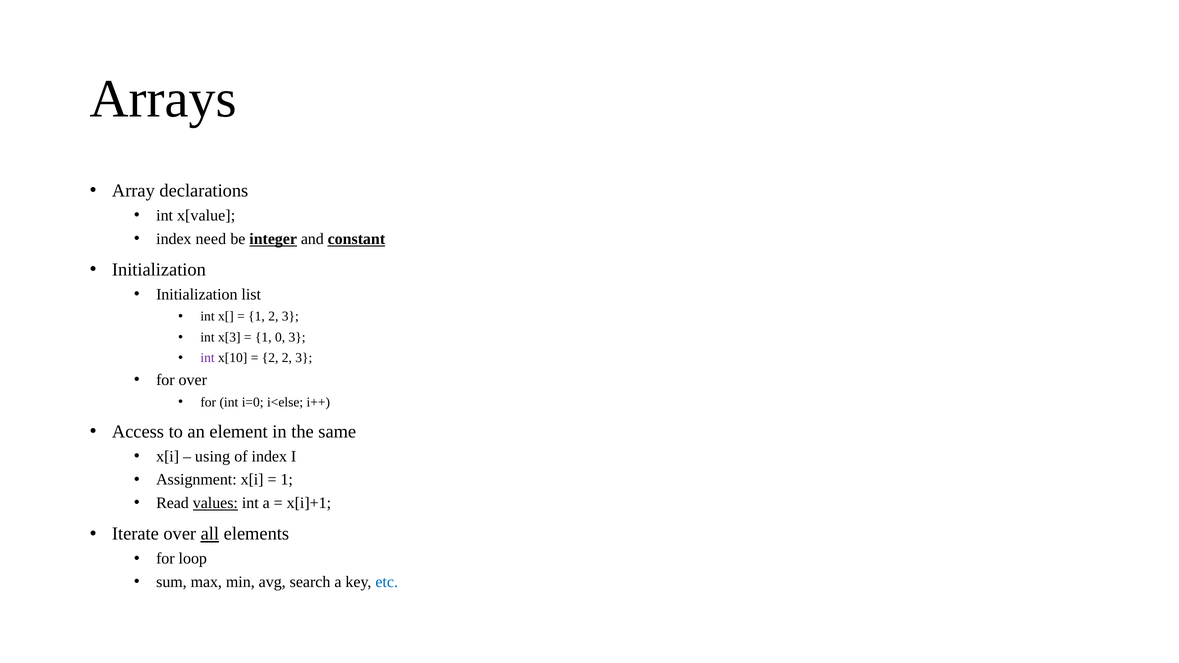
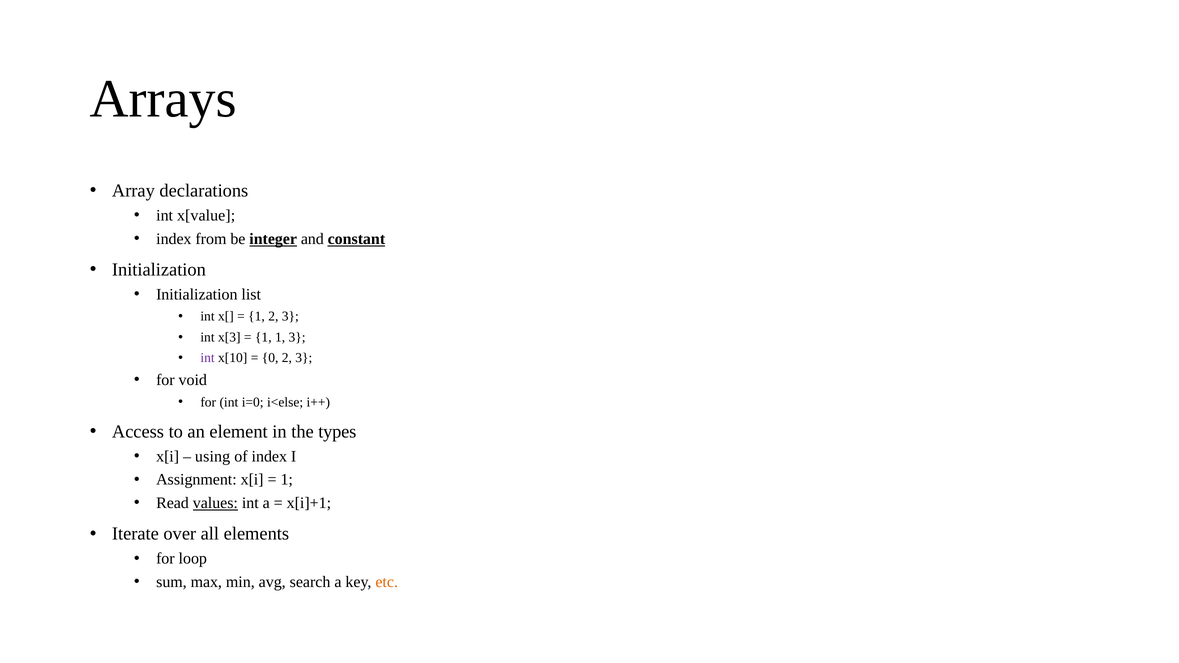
need: need -> from (211, 239)
1 0: 0 -> 1 (280, 337)
2: 2 -> 0 (270, 358)
for over: over -> void (193, 380)
same: same -> types (337, 432)
all underline: present -> none (210, 534)
etc colour: blue -> orange (387, 582)
